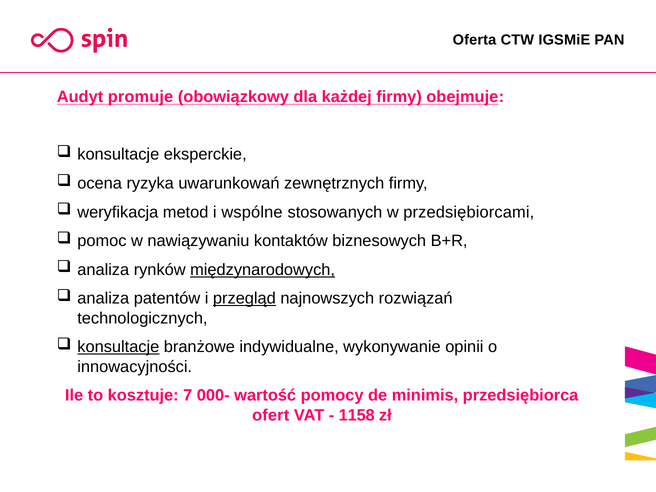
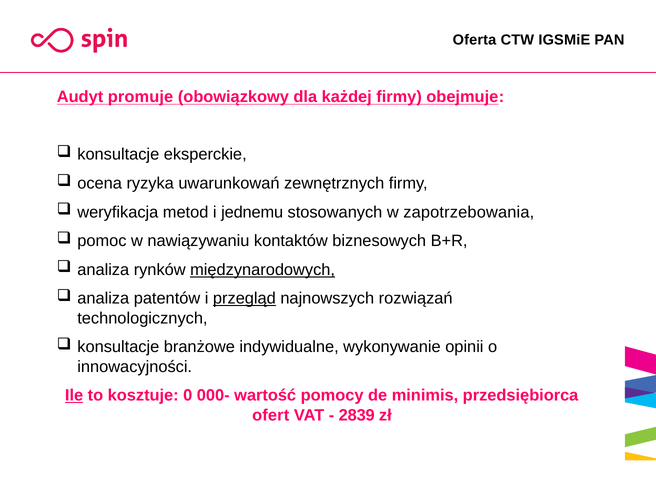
wspólne: wspólne -> jednemu (252, 212)
przedsiębiorcami: przedsiębiorcami -> zapotrzebowania (469, 212)
konsultacje underline: present -> none (118, 347)
Ile underline: none -> present (74, 396)
7: 7 -> 0 (188, 396)
1158: 1158 -> 2839 (357, 415)
